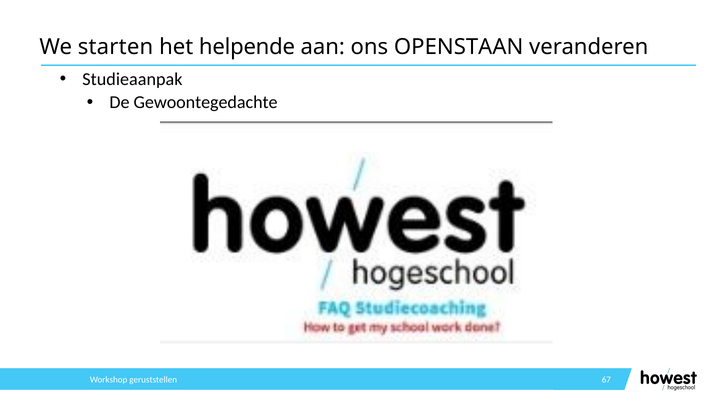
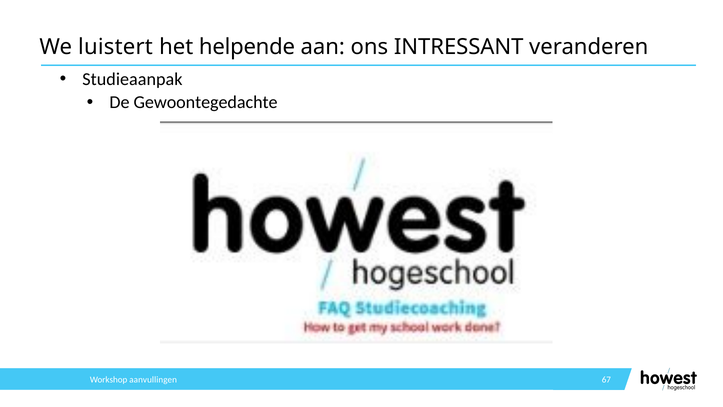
starten: starten -> luistert (115, 47)
OPENSTAAN: OPENSTAAN -> INTRESSANT (459, 47)
geruststellen: geruststellen -> aanvullingen (153, 379)
